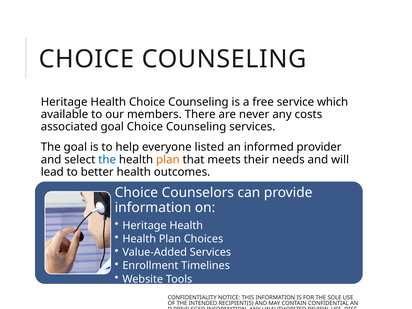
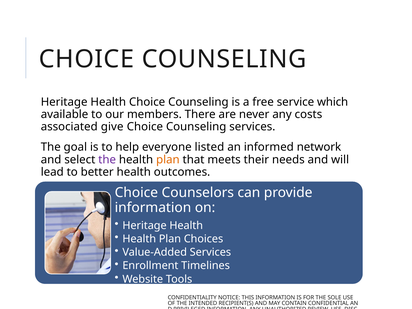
associated goal: goal -> give (112, 127)
provider: provider -> network (319, 147)
the colour: blue -> purple (107, 160)
